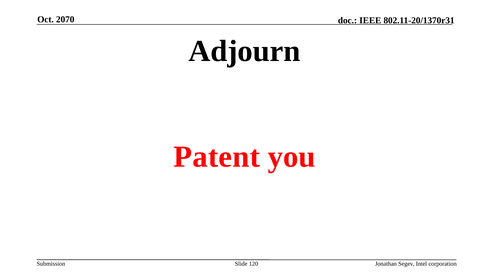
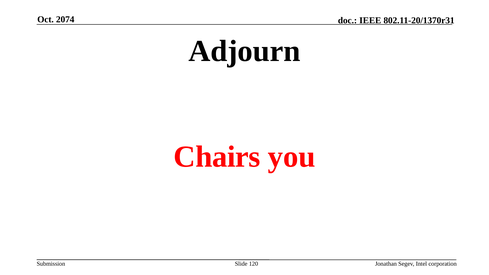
2070: 2070 -> 2074 (65, 19)
Patent: Patent -> Chairs (217, 157)
